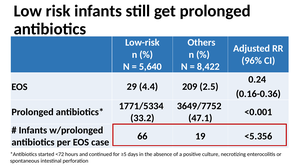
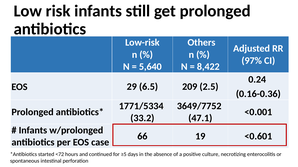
96%: 96% -> 97% (252, 61)
4.4: 4.4 -> 6.5 (149, 87)
<5.356: <5.356 -> <0.601 (258, 137)
